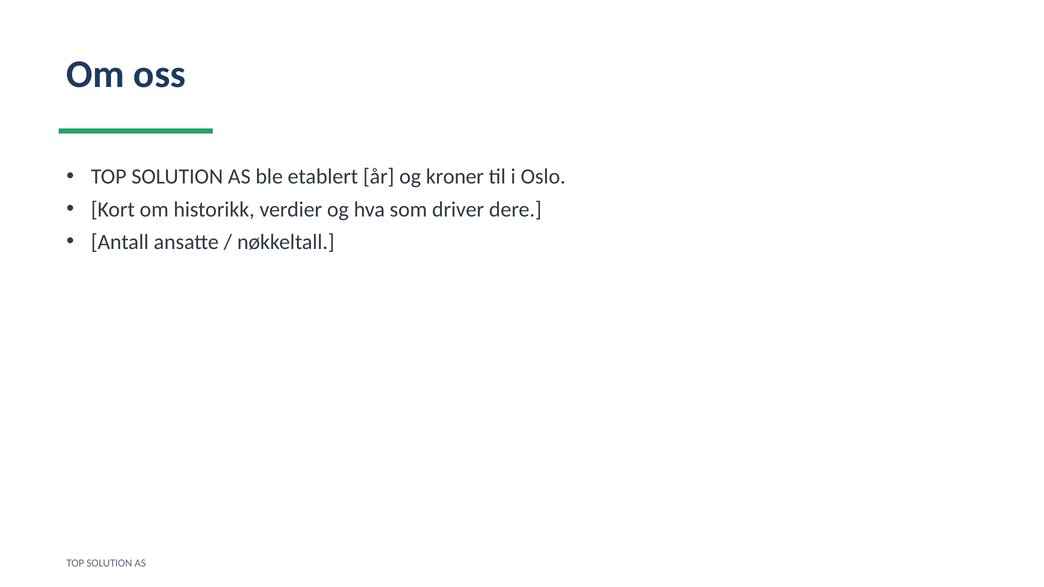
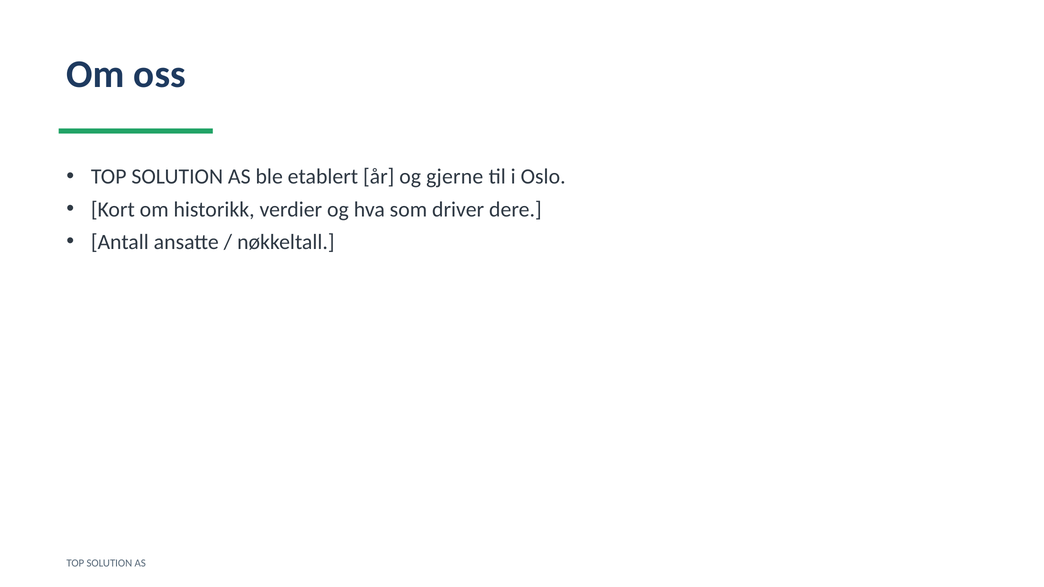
kroner: kroner -> gjerne (455, 177)
